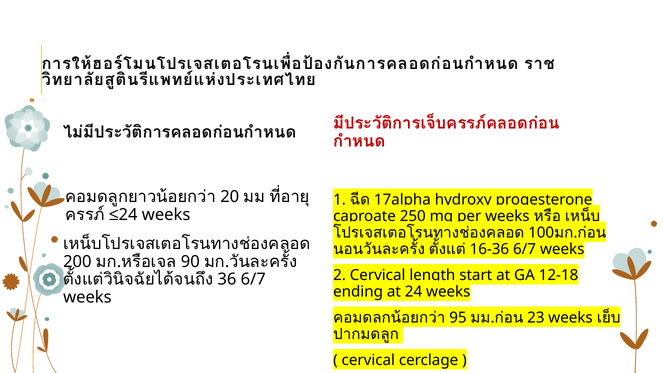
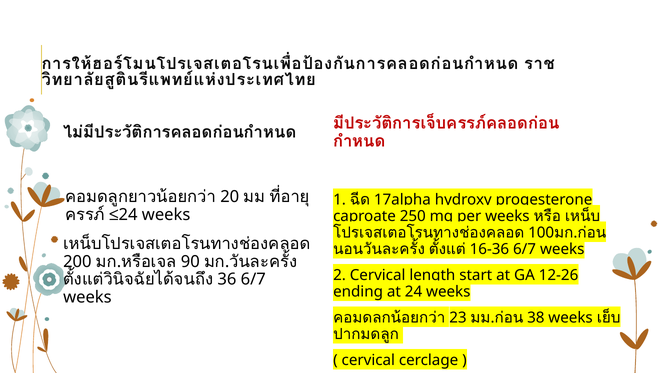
12-18: 12-18 -> 12-26 (559, 275)
95: 95 -> 23 (458, 318)
23: 23 -> 38 (536, 318)
